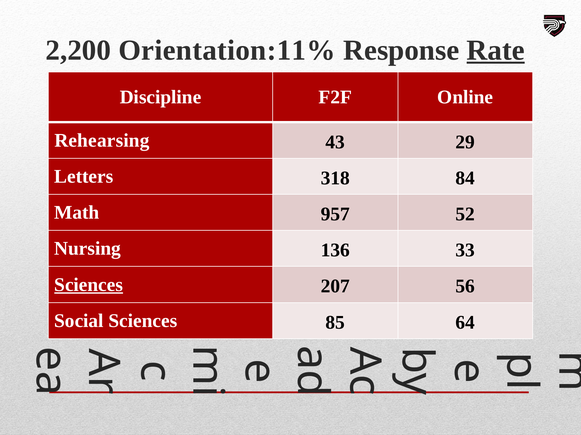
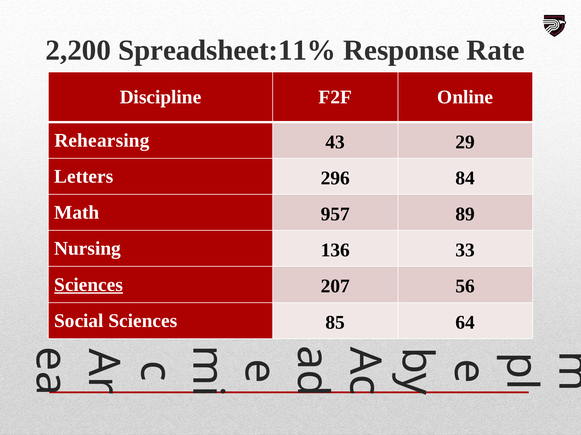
Orientation:11%: Orientation:11% -> Spreadsheet:11% (227, 50)
Rate underline: present -> none (496, 50)
318: 318 -> 296 (335, 178)
52: 52 -> 89 (465, 214)
